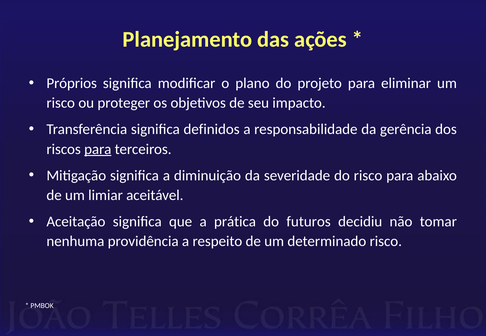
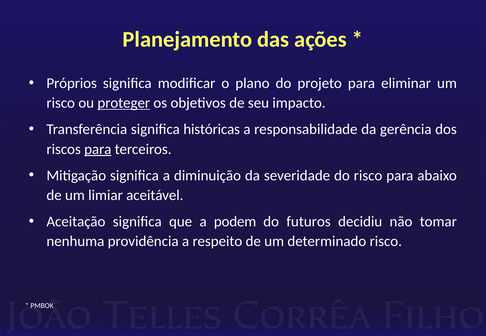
proteger underline: none -> present (124, 103)
definidos: definidos -> históricas (212, 130)
prática: prática -> podem (235, 222)
